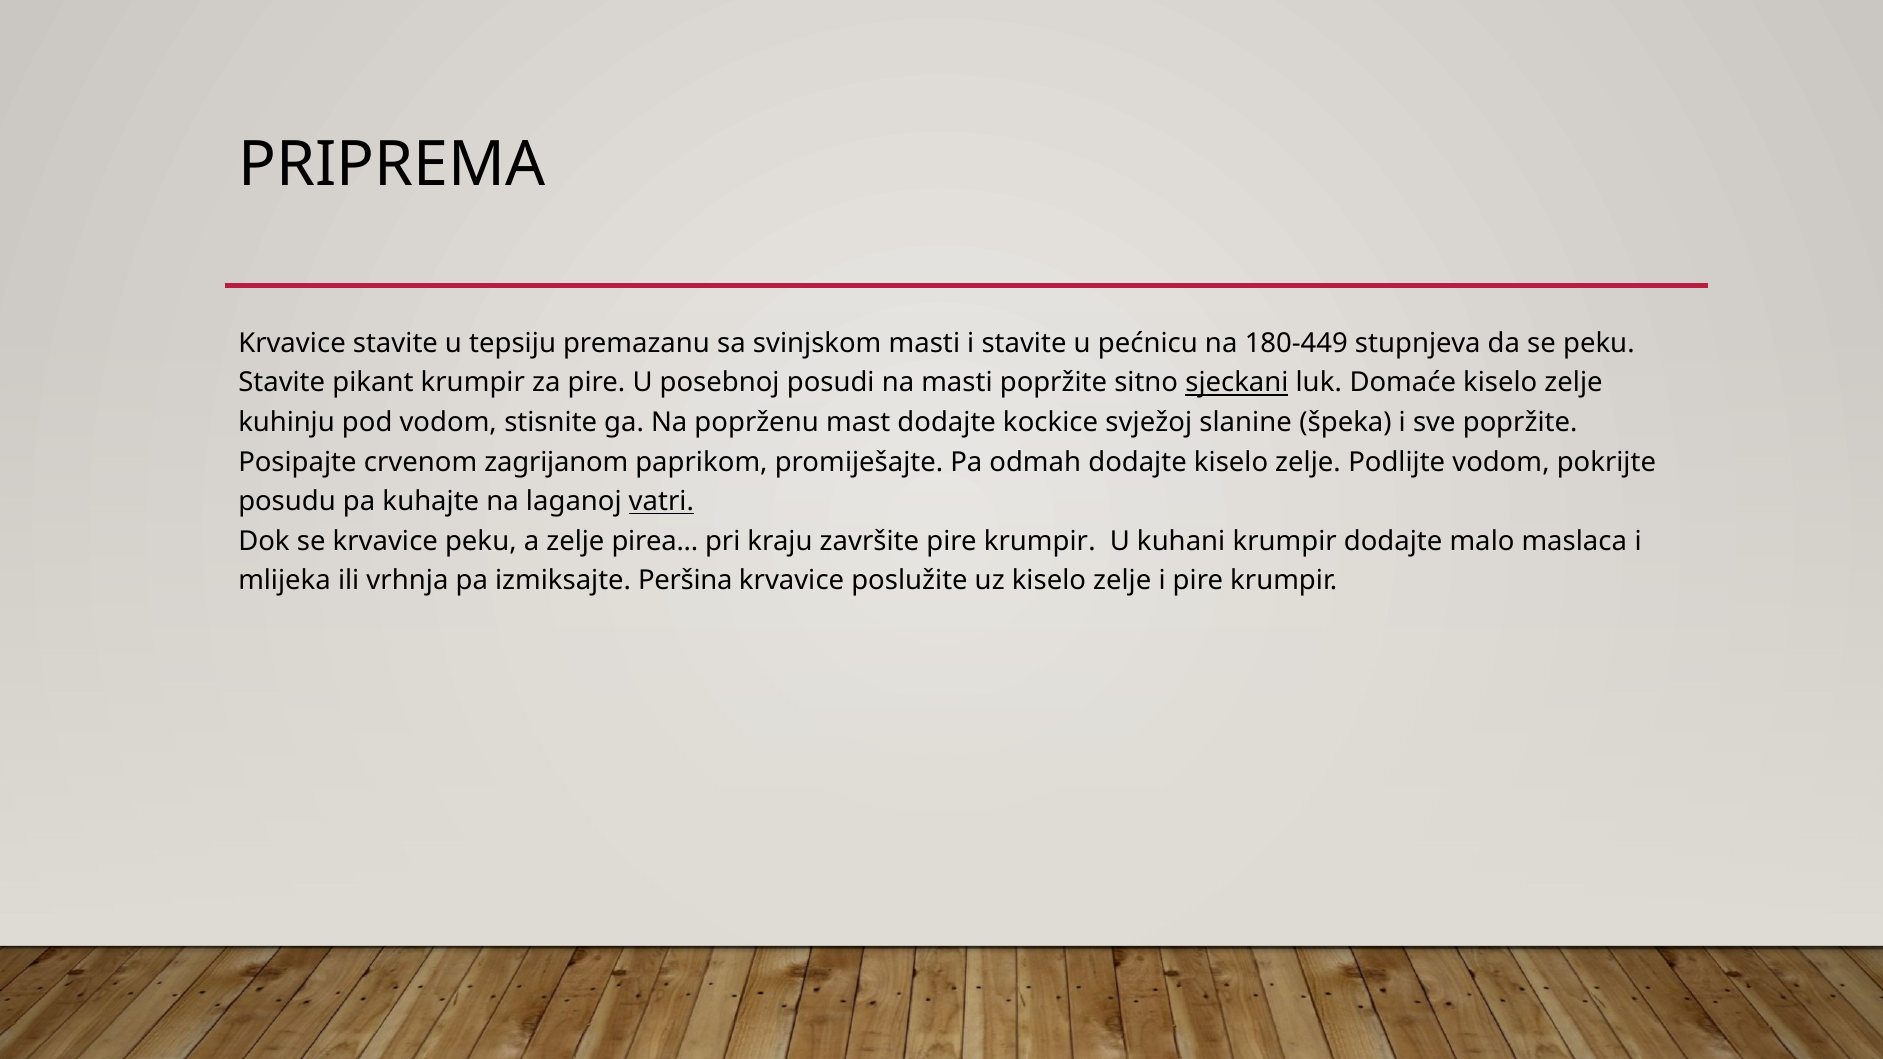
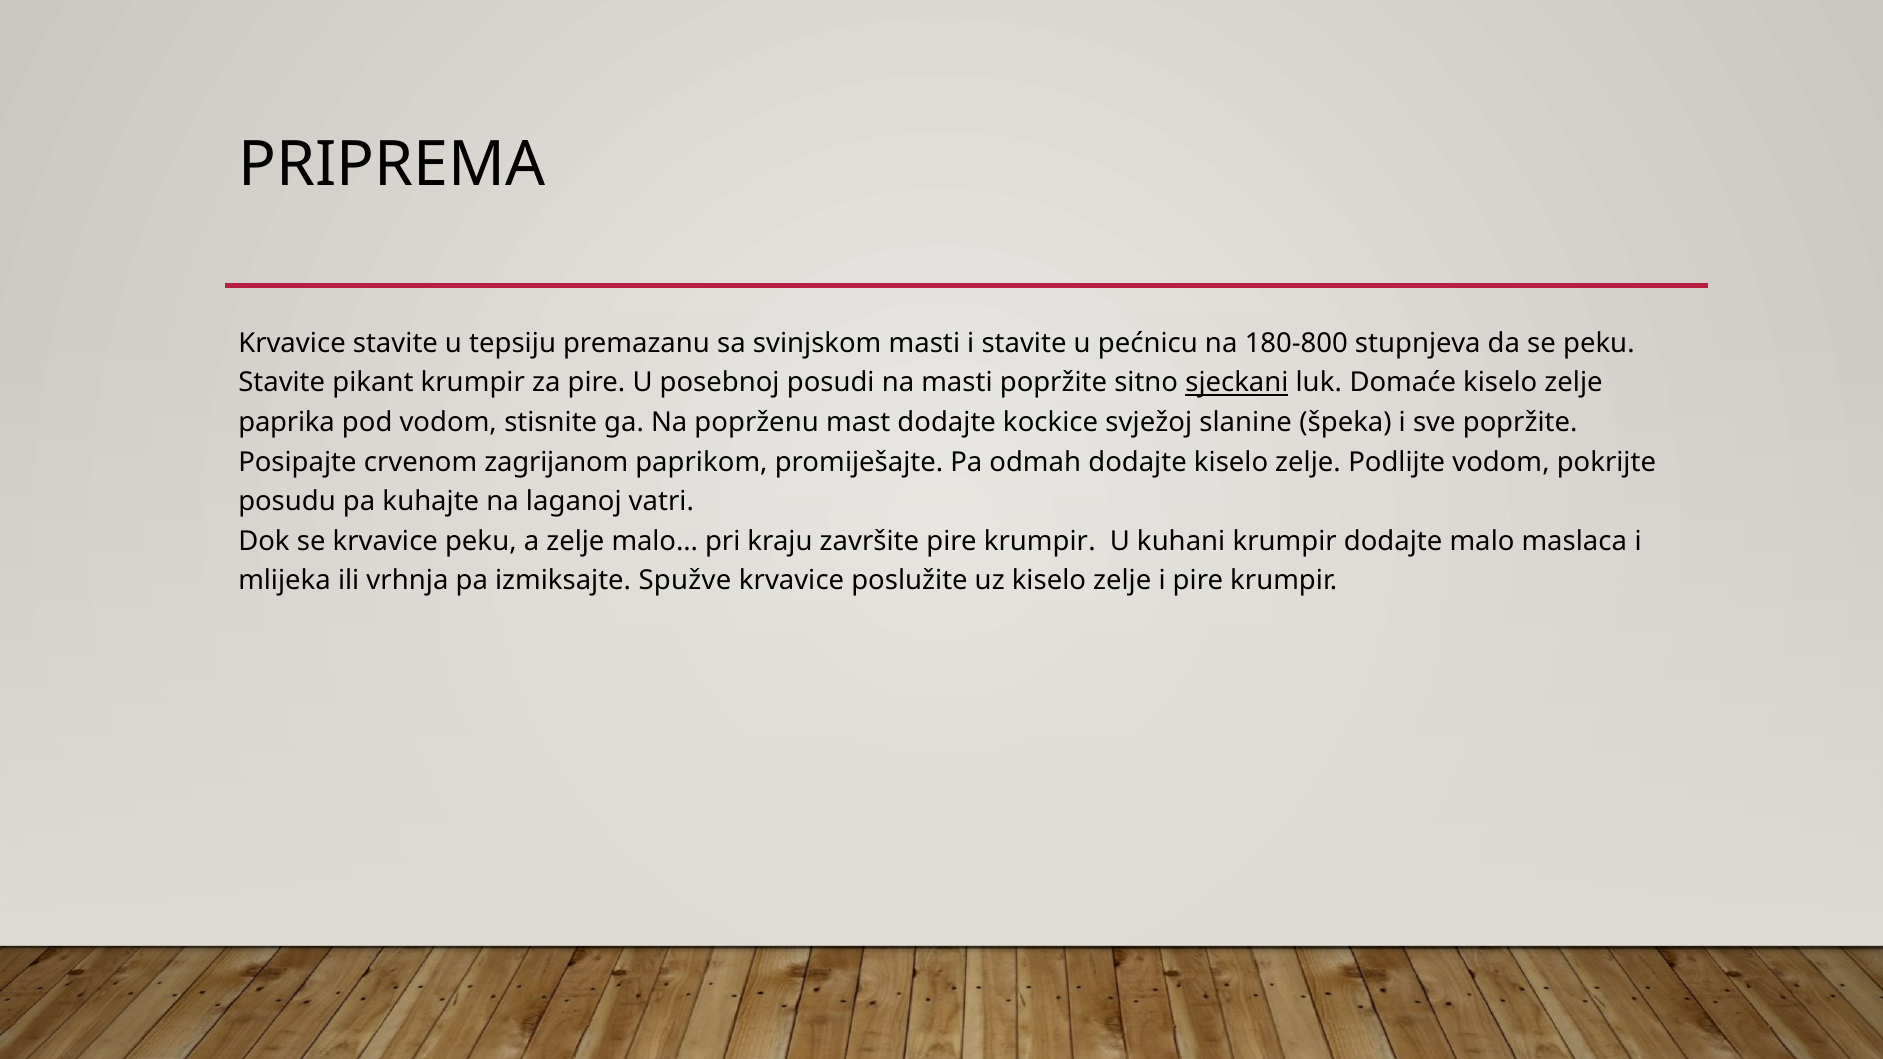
180-449: 180-449 -> 180-800 (1296, 343)
kuhinju: kuhinju -> paprika (287, 423)
vatri underline: present -> none (661, 502)
zelje pirea: pirea -> malo (655, 541)
Peršina: Peršina -> Spužve (685, 581)
